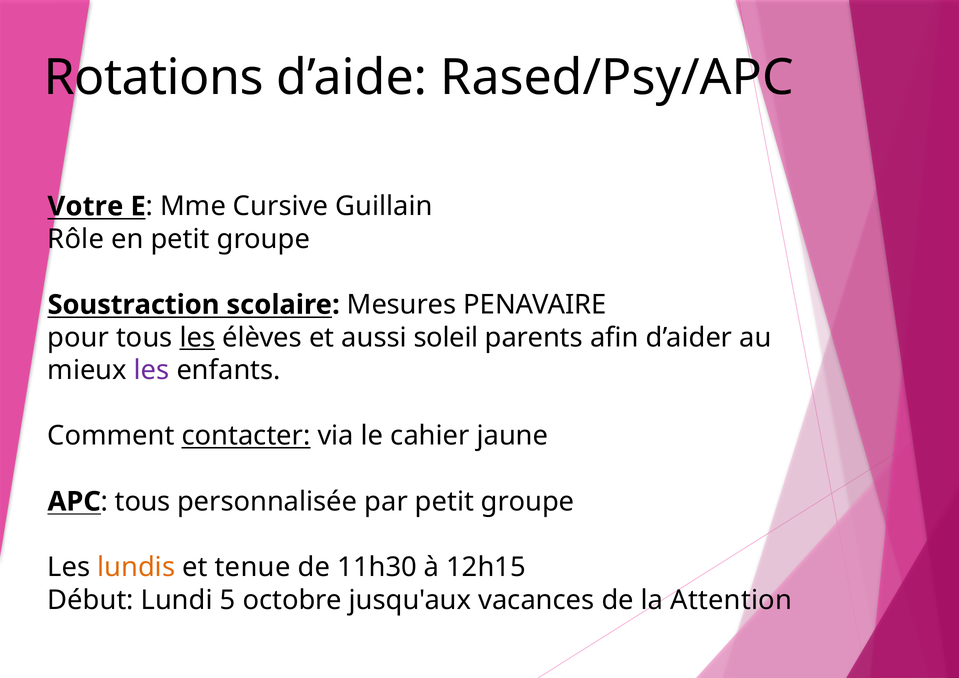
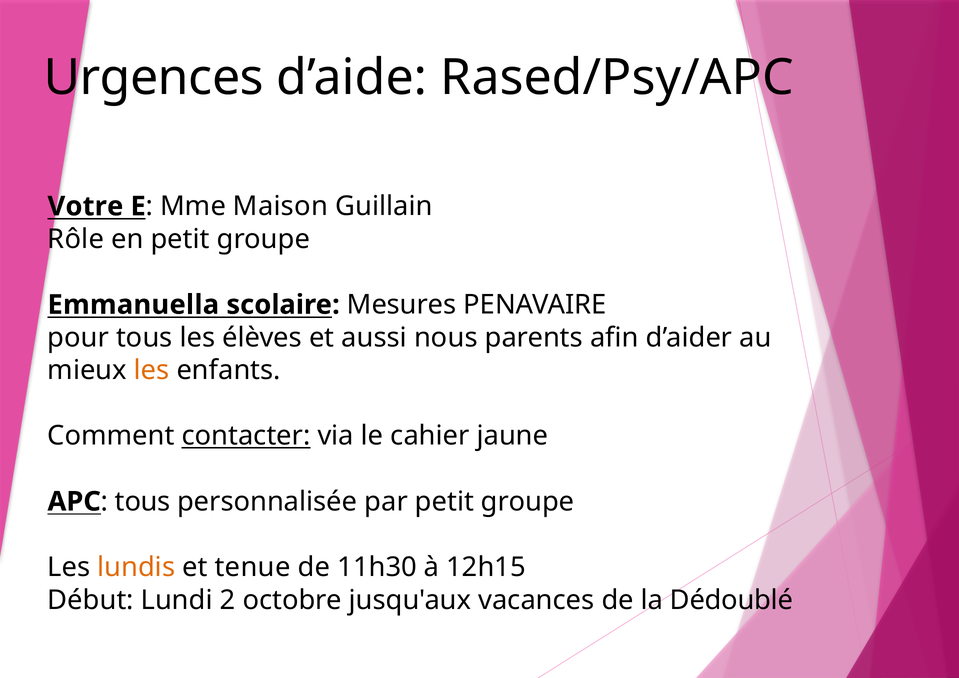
Rotations: Rotations -> Urgences (154, 78)
Cursive: Cursive -> Maison (280, 206)
Soustraction: Soustraction -> Emmanuella (133, 305)
les underline: present -> none (197, 338)
soleil: soleil -> nous (446, 338)
les colour: purple -> orange (152, 370)
5: 5 -> 2 (228, 600)
Attention: Attention -> Dédoublé (732, 600)
